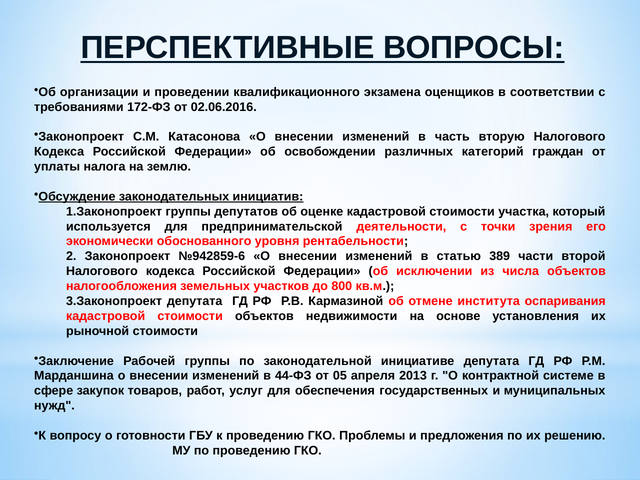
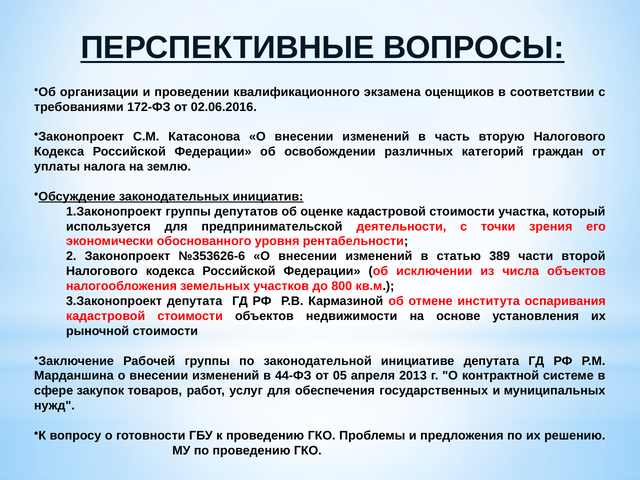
№942859-6: №942859-6 -> №353626-6 (212, 256)
